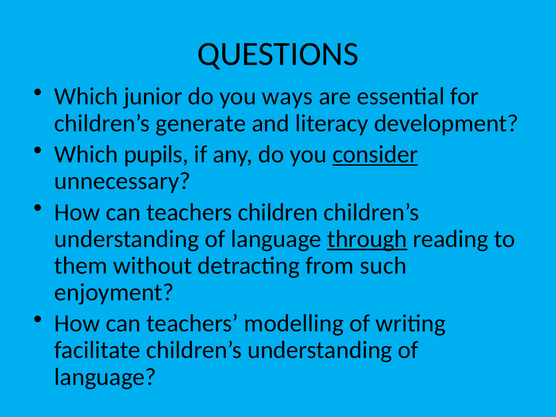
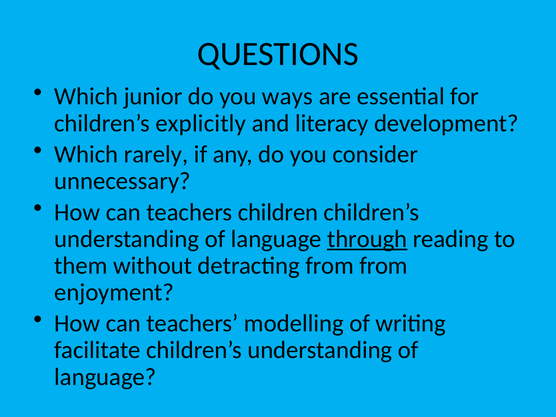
generate: generate -> explicitly (201, 123)
pupils: pupils -> rarely (156, 154)
consider underline: present -> none (375, 154)
from such: such -> from (384, 266)
